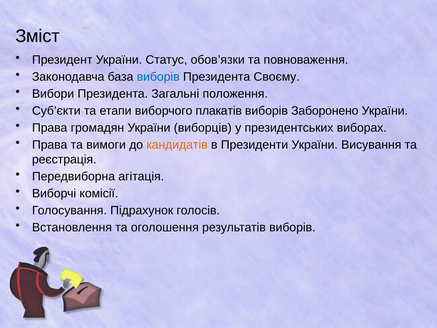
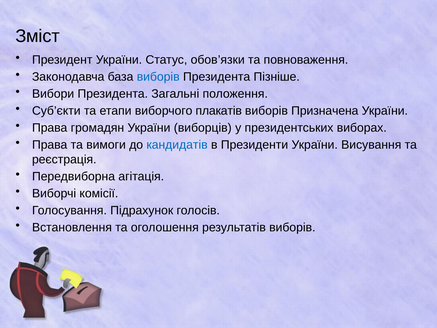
Своєму: Своєму -> Пізніше (277, 77)
Заборонено: Заборонено -> Призначена (325, 111)
кандидатів colour: orange -> blue (177, 145)
